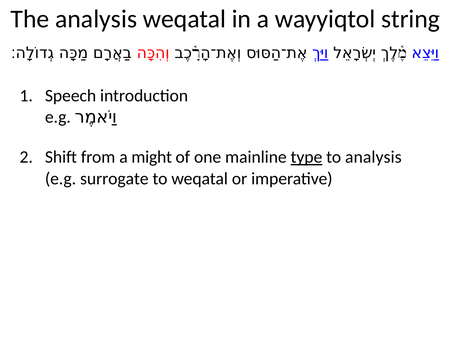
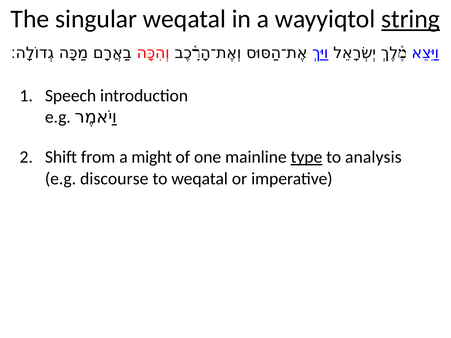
The analysis: analysis -> singular (96, 19)
string underline: none -> present (411, 19)
surrogate: surrogate -> discourse (114, 179)
